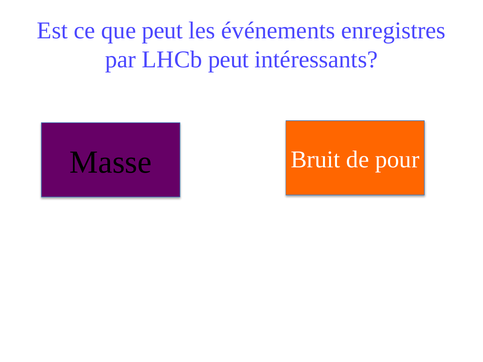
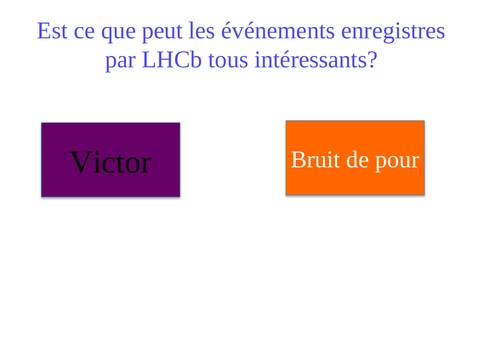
LHCb peut: peut -> tous (228, 59)
Masse: Masse -> Victor (111, 162)
